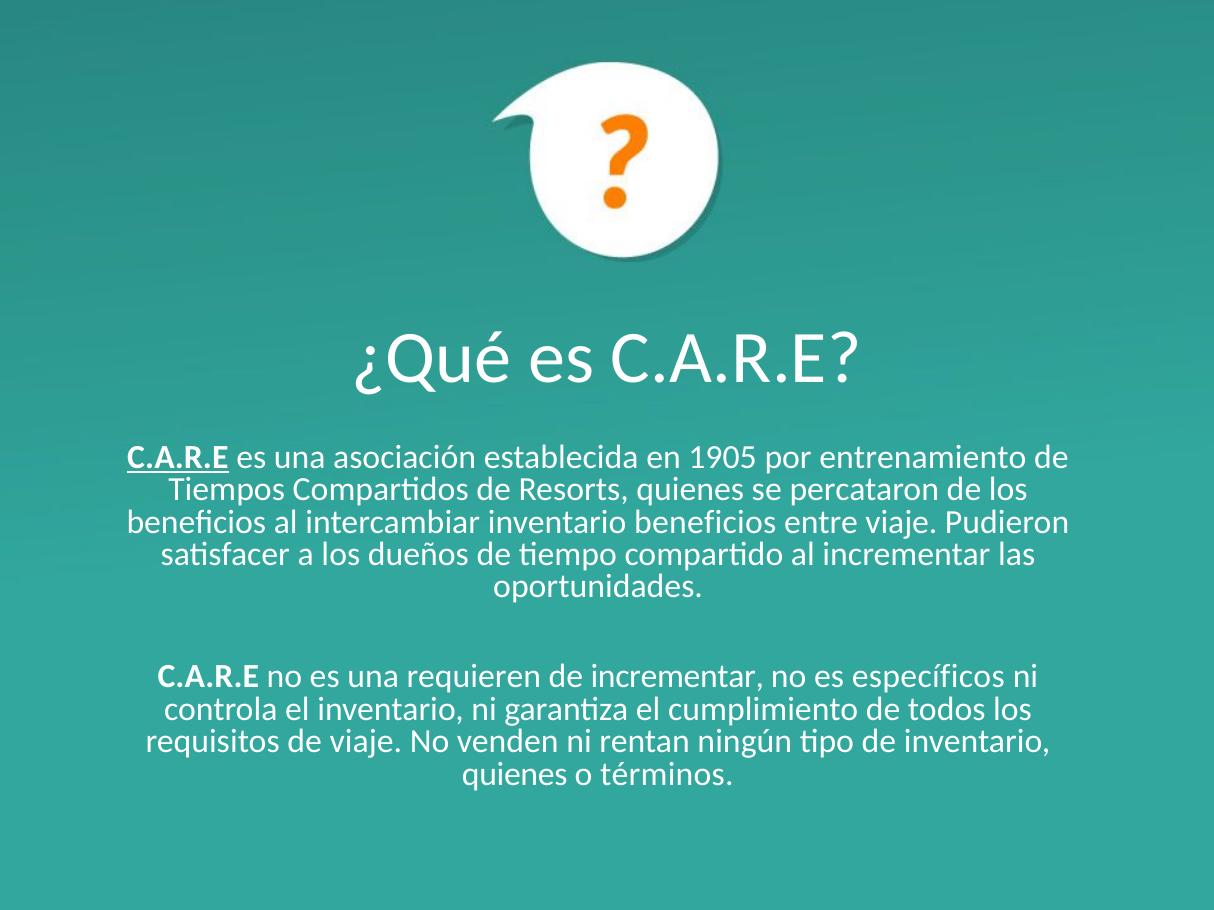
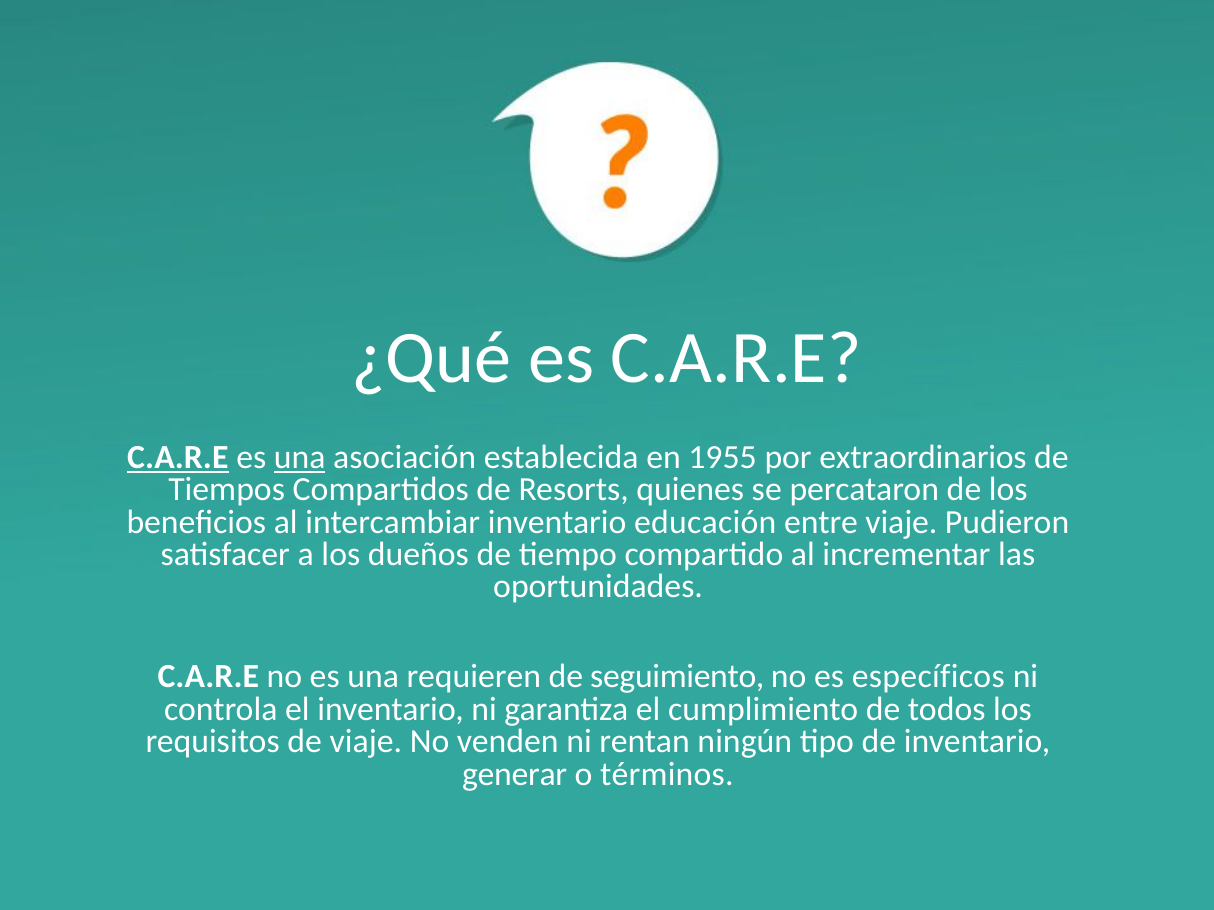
una underline: none -> present (300, 457)
1905: 1905 -> 1955 (723, 457)
entrenamiento: entrenamiento -> extraordinarios (923, 457)
inventario beneficios: beneficios -> educación (705, 522)
de incrementar: incrementar -> seguimiento (677, 677)
quienes: quienes -> generar (515, 774)
